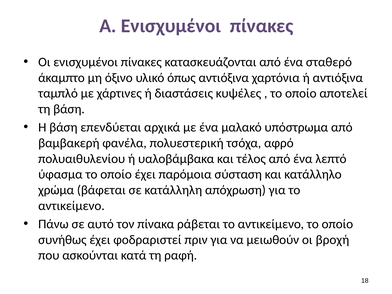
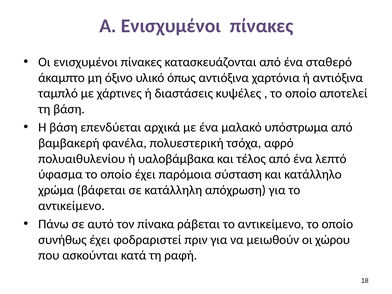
βροχή: βροχή -> χώρου (333, 240)
